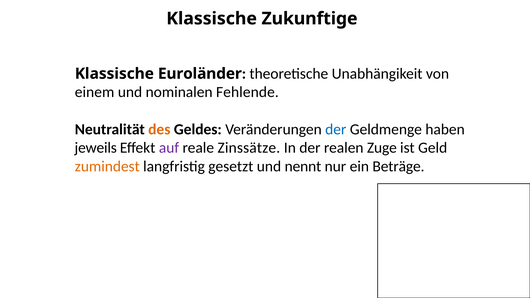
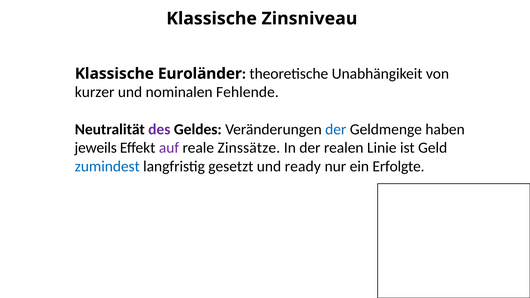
Zukunftige: Zukunftige -> Zinsniveau (309, 19)
einem: einem -> kurzer (95, 92)
des colour: orange -> purple (159, 129)
Zuge: Zuge -> Linie (382, 148)
zumindest colour: orange -> blue (107, 167)
nennt: nennt -> ready (303, 167)
Beträge: Beträge -> Erfolgte (399, 167)
